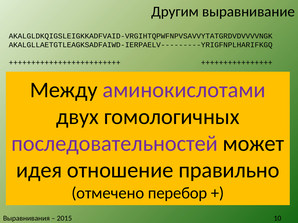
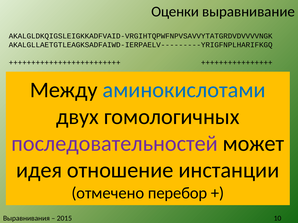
Другим: Другим -> Оценки (175, 12)
аминокислотами colour: purple -> blue (184, 90)
правильно: правильно -> инстанции (229, 171)
